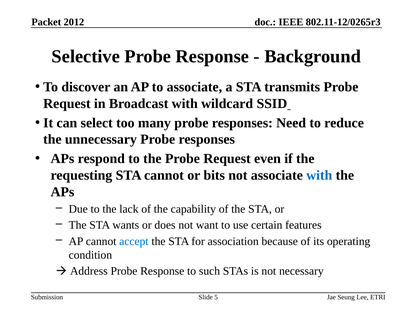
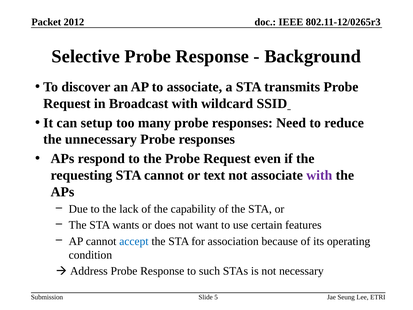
select: select -> setup (97, 123)
bits: bits -> text (214, 175)
with colour: blue -> purple (319, 175)
